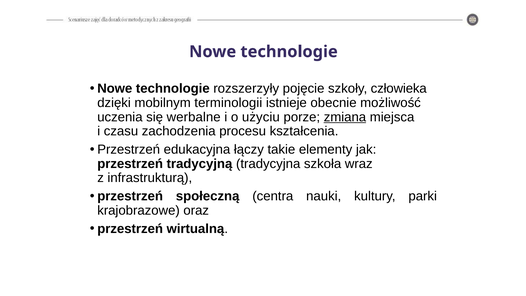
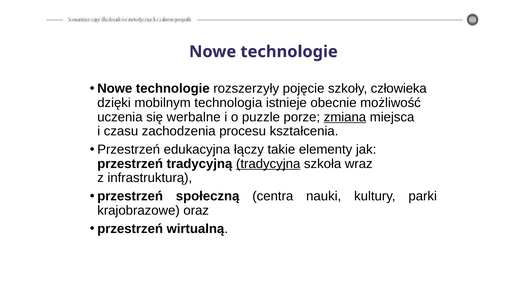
terminologii: terminologii -> technologia (228, 103)
użyciu: użyciu -> puzzle (261, 117)
tradycyjna underline: none -> present (268, 164)
